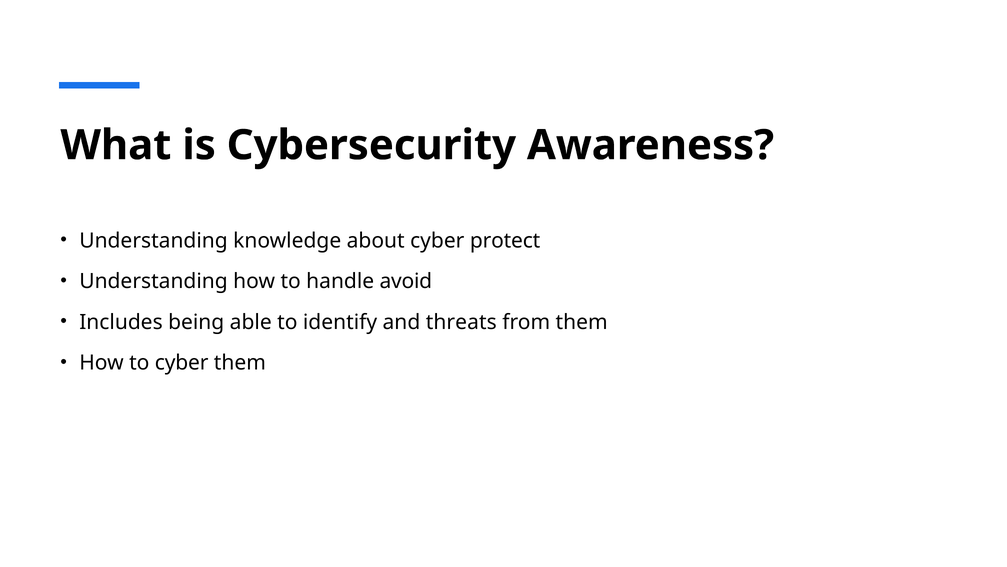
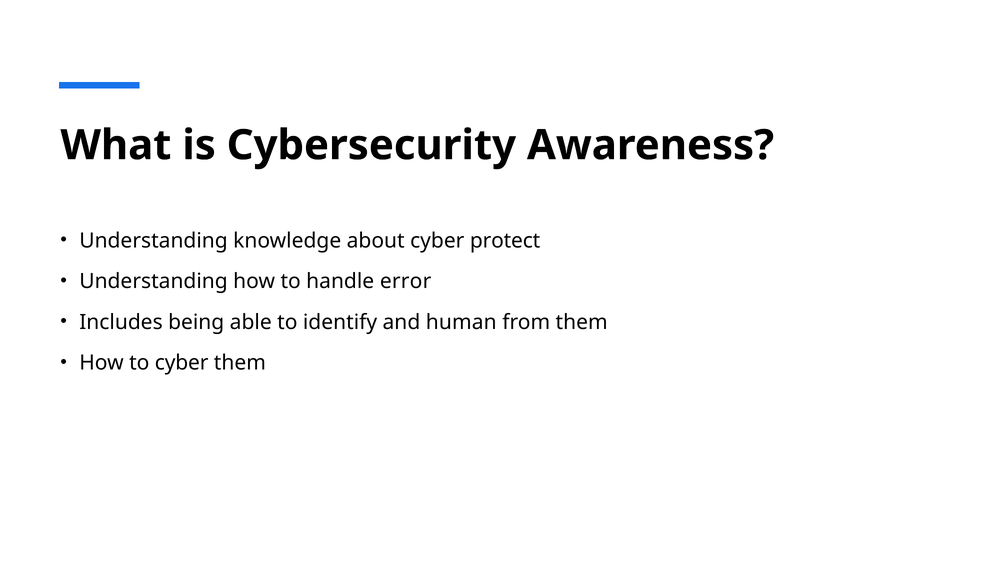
avoid: avoid -> error (406, 281)
threats: threats -> human (461, 322)
